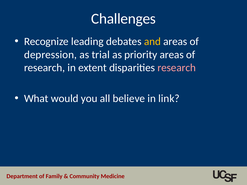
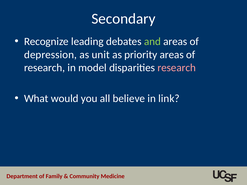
Challenges: Challenges -> Secondary (123, 19)
and colour: yellow -> light green (152, 42)
trial: trial -> unit (101, 55)
extent: extent -> model (92, 68)
